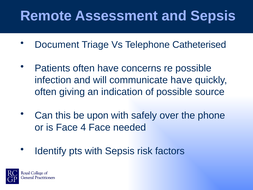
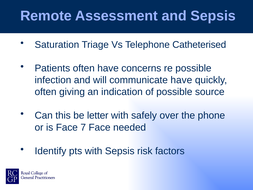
Document: Document -> Saturation (57, 45)
upon: upon -> letter (98, 115)
4: 4 -> 7 (83, 127)
